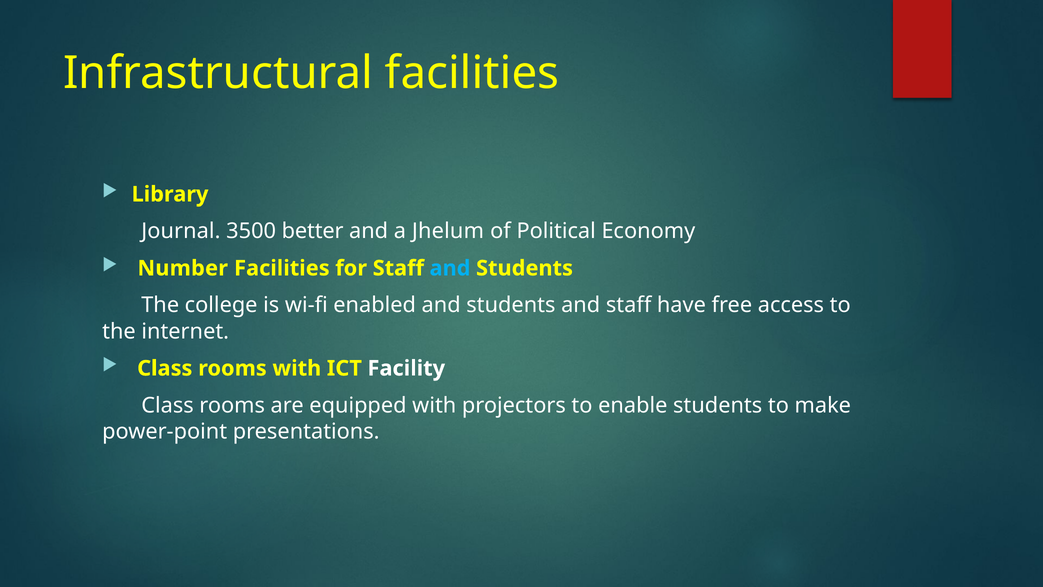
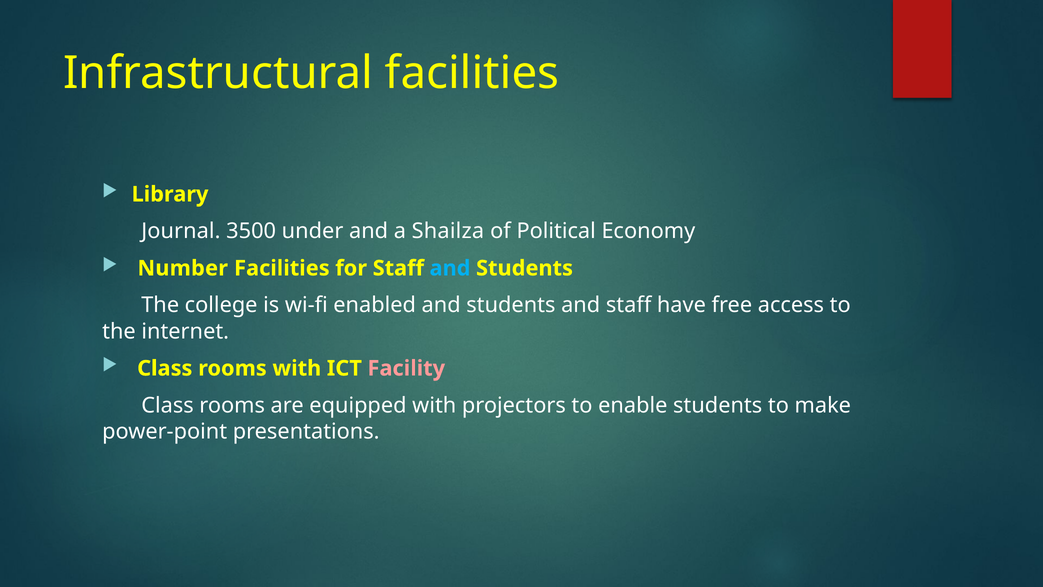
better: better -> under (313, 231)
Jhelum: Jhelum -> Shailza (448, 231)
Facility colour: white -> pink (406, 368)
